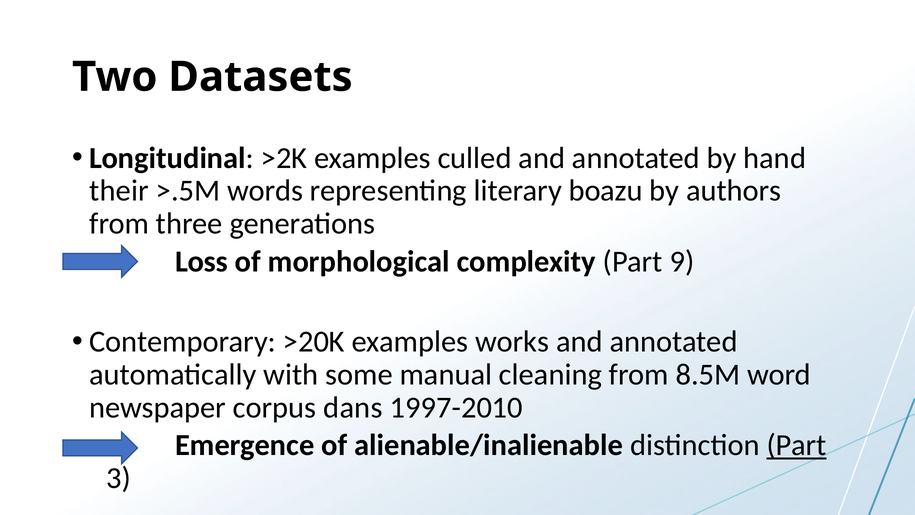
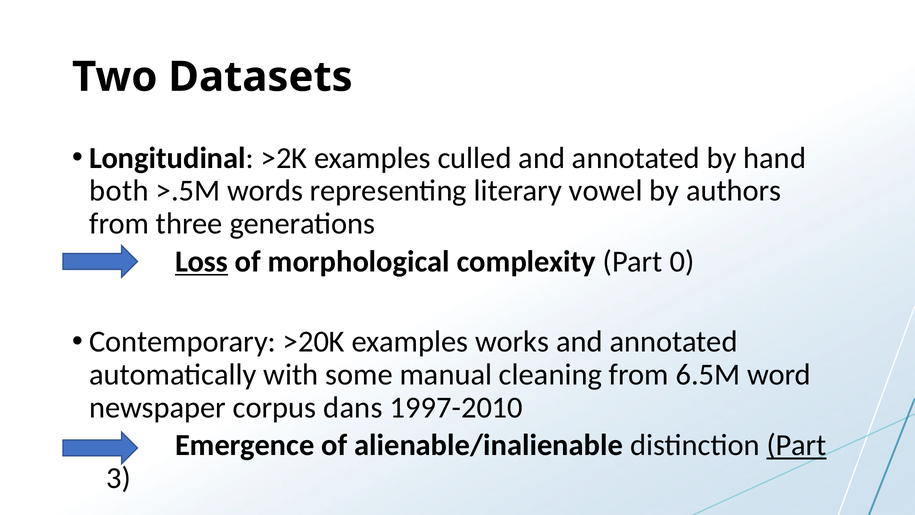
their: their -> both (119, 191)
boazu: boazu -> vowel (606, 191)
Loss underline: none -> present (202, 261)
9: 9 -> 0 (682, 261)
8.5M: 8.5M -> 6.5M (708, 374)
